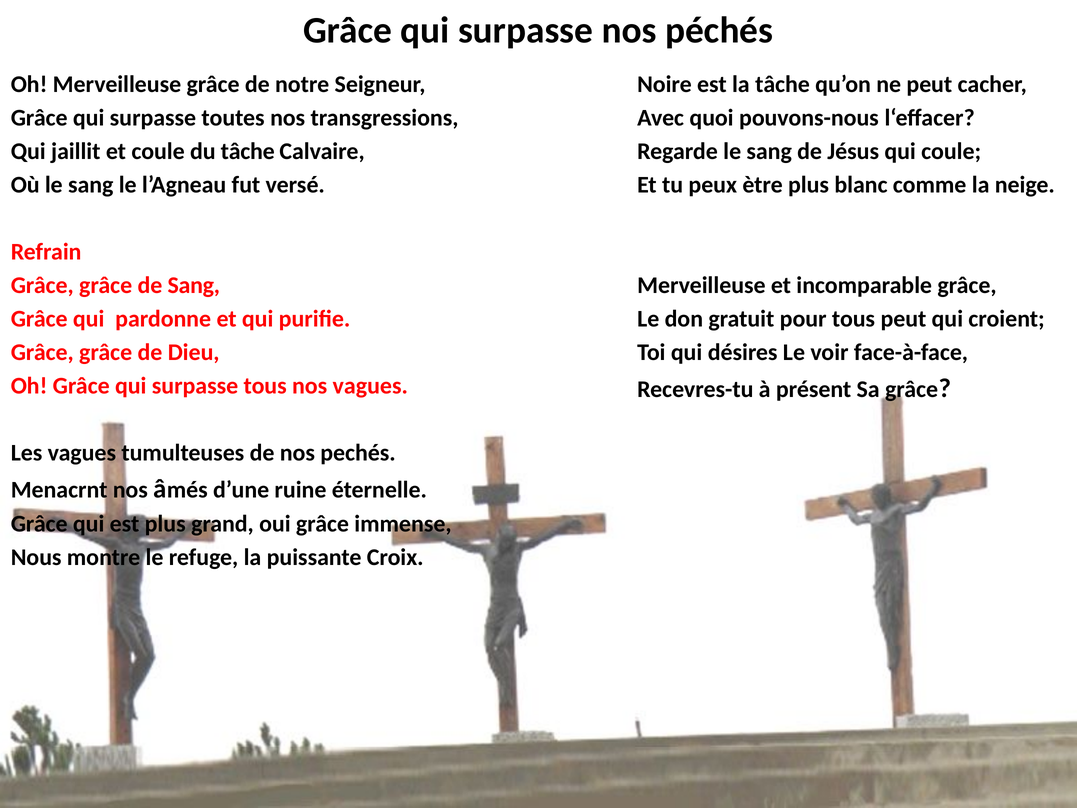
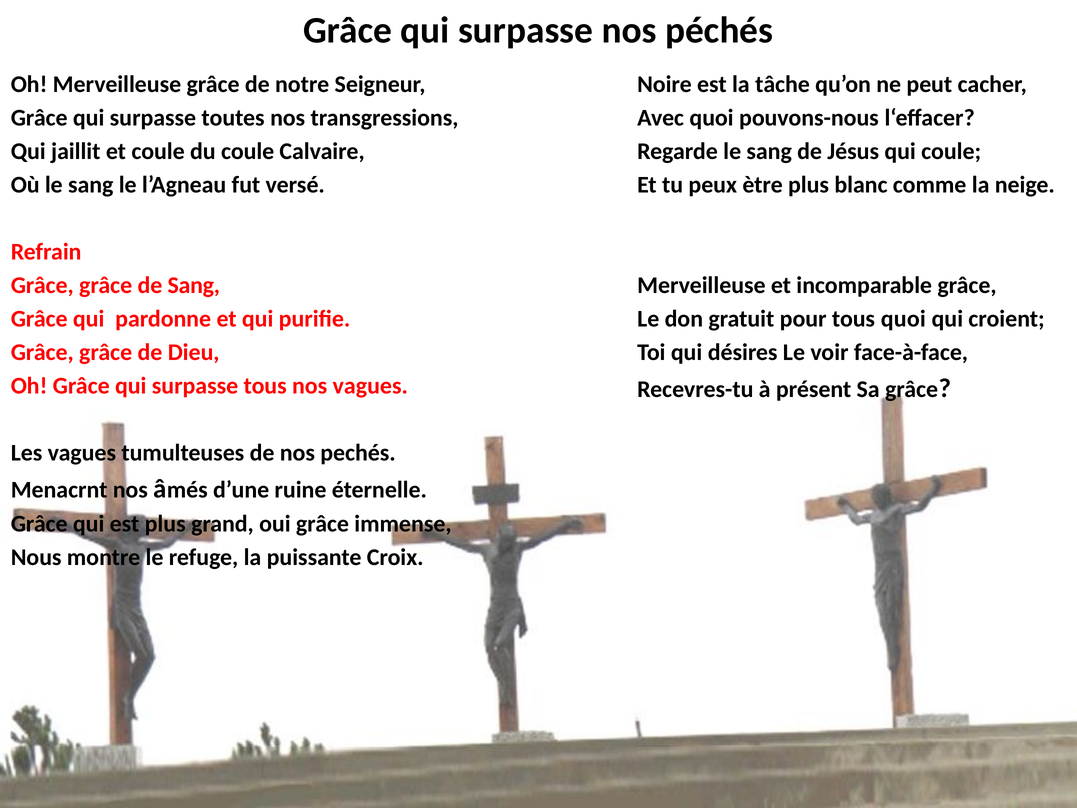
du tâche: tâche -> coule (248, 151)
tous peut: peut -> quoi (903, 319)
